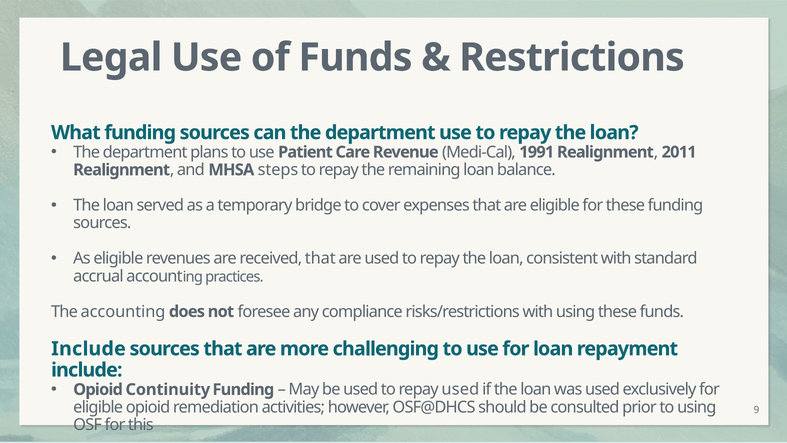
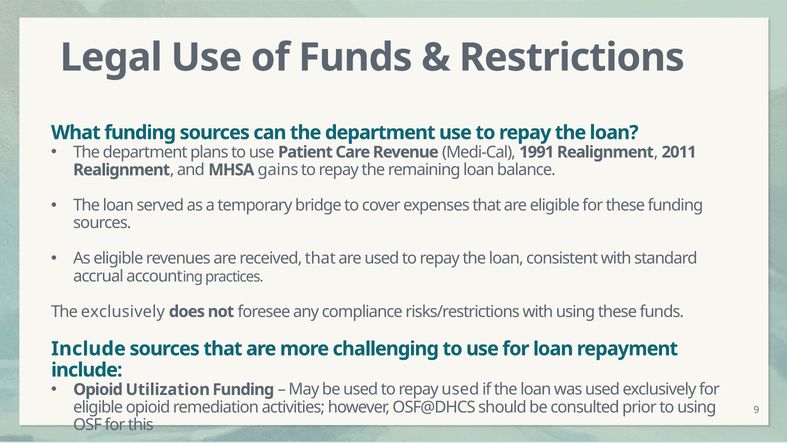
steps: steps -> gains (278, 170)
The accounting: accounting -> exclusively (123, 311)
Continuity: Continuity -> Utilization (168, 389)
